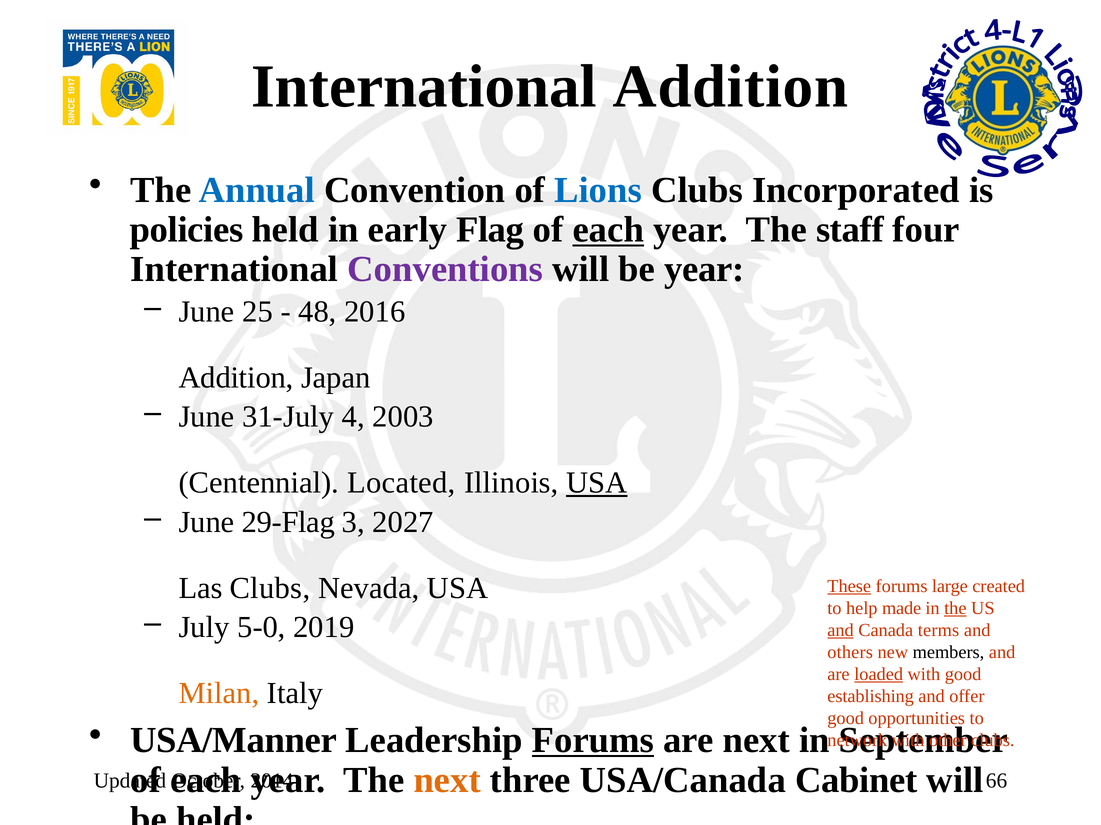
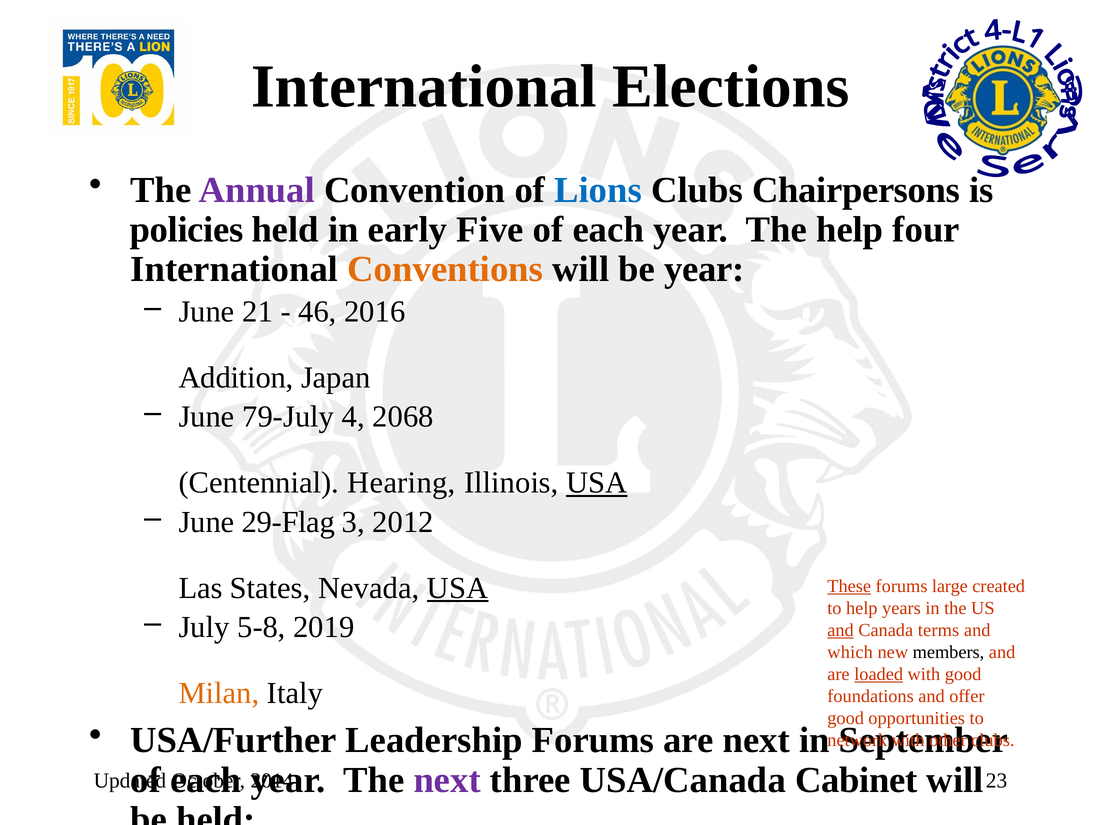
International Addition: Addition -> Elections (731, 87)
Annual colour: blue -> purple (257, 190)
Incorporated: Incorporated -> Chairpersons (856, 190)
Flag: Flag -> Five (490, 230)
each underline: present -> none (608, 230)
The staff: staff -> help (850, 230)
Conventions colour: purple -> orange (445, 270)
25: 25 -> 21 (258, 312)
48: 48 -> 46 (317, 312)
31-July: 31-July -> 79-July (288, 417)
2003: 2003 -> 2068 (403, 417)
Located: Located -> Hearing (402, 483)
2027: 2027 -> 2012 (403, 522)
Las Clubs: Clubs -> States (270, 588)
USA underline: none -> present (458, 588)
made: made -> years (901, 609)
the underline: present -> none (955, 609)
5-0: 5-0 -> 5-8 (261, 628)
others: others -> which (850, 653)
establishing: establishing -> foundations (871, 697)
USA/Manner: USA/Manner -> USA/Further (233, 741)
Forums underline: present -> none (593, 741)
next colour: orange -> purple (447, 781)
66: 66 -> 23 (997, 781)
